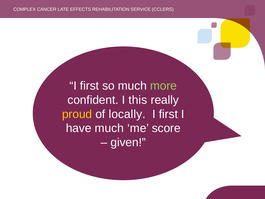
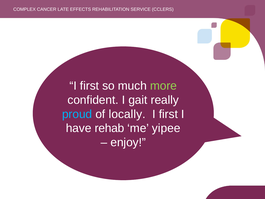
this: this -> gait (138, 100)
proud colour: yellow -> light blue (77, 114)
have much: much -> rehab (109, 128)
score: score -> yipee (166, 128)
given: given -> enjoy (128, 142)
